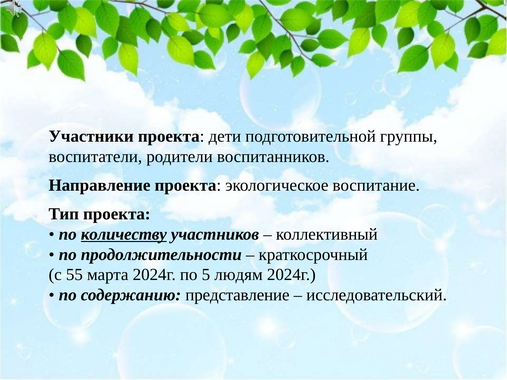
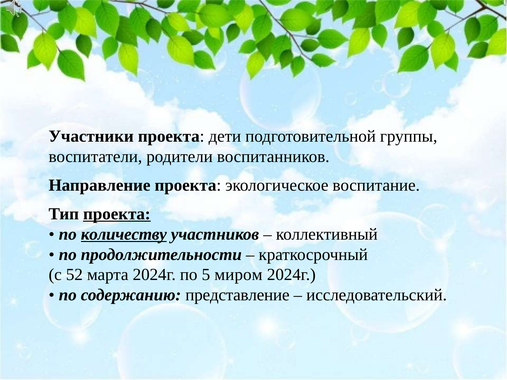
проекта underline: none -> present (117, 214)
55: 55 -> 52 (74, 275)
людям: людям -> миром (238, 275)
